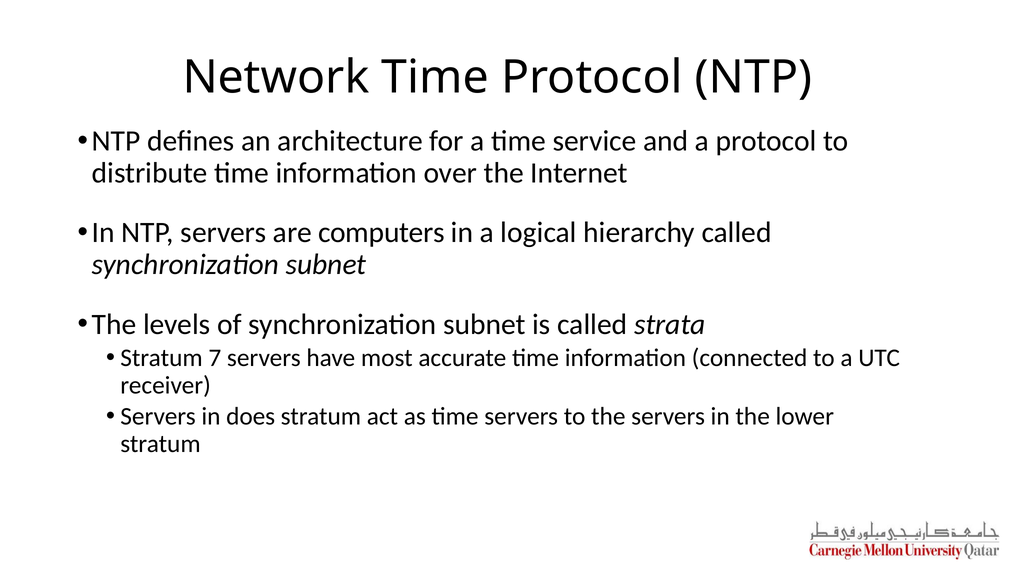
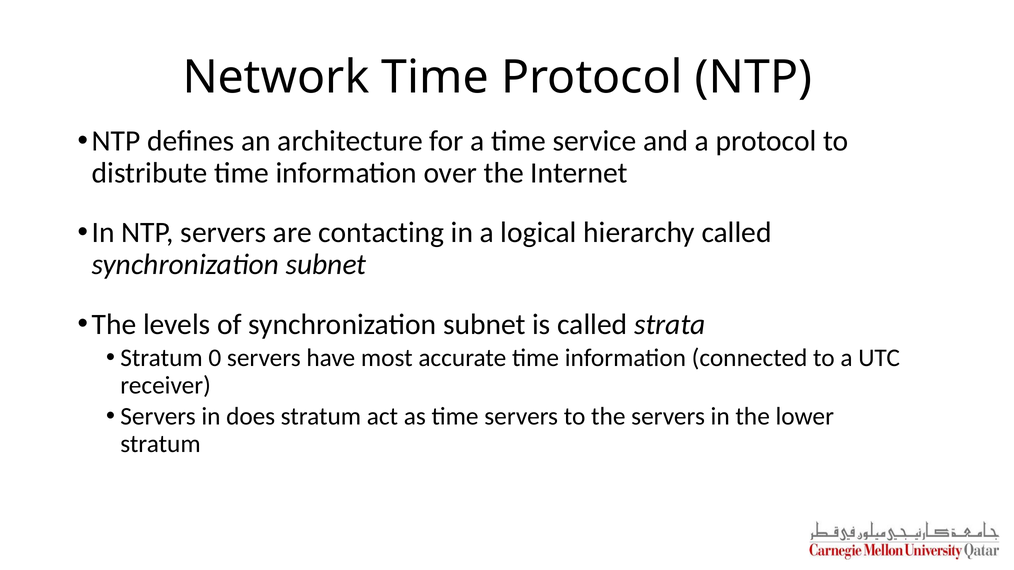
computers: computers -> contacting (381, 233)
7: 7 -> 0 (215, 358)
